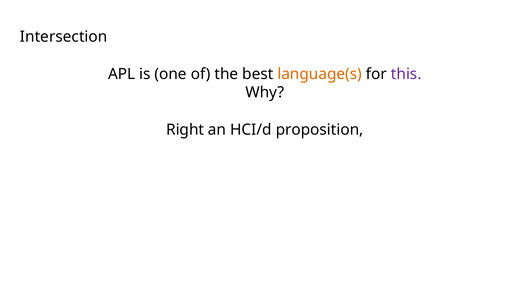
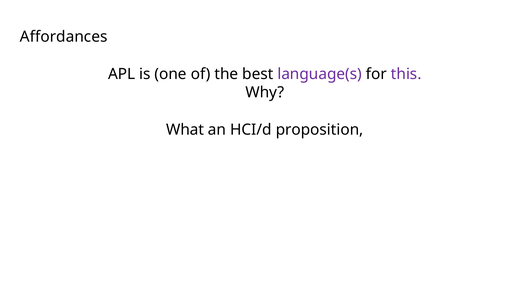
Intersection: Intersection -> Affordances (64, 37)
language(s colour: orange -> purple (320, 74)
Right: Right -> What (185, 129)
